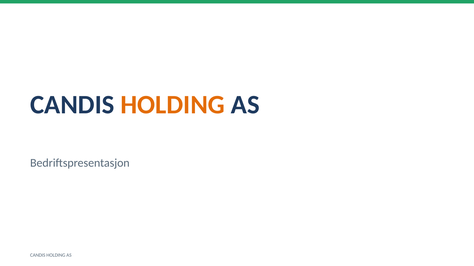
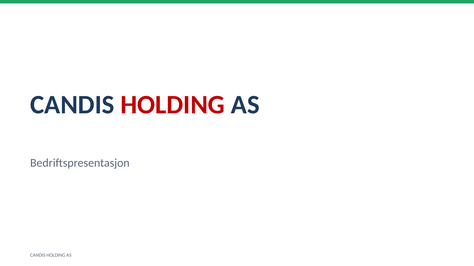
HOLDING colour: orange -> red (173, 105)
